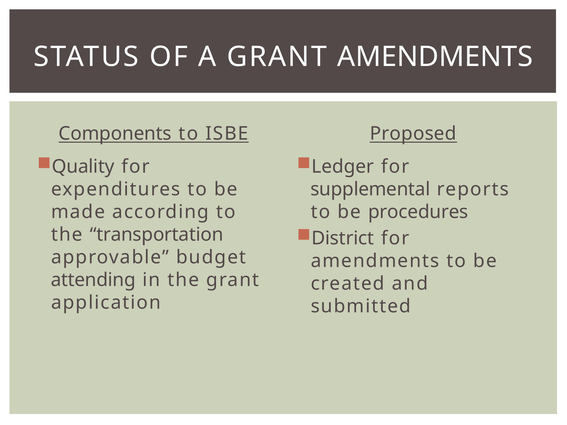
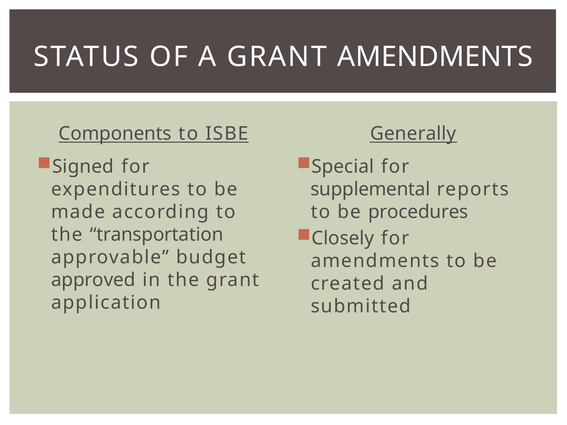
Proposed: Proposed -> Generally (413, 134)
Quality: Quality -> Signed (83, 167)
Ledger: Ledger -> Special (343, 167)
District: District -> Closely (343, 239)
attending: attending -> approved (93, 280)
